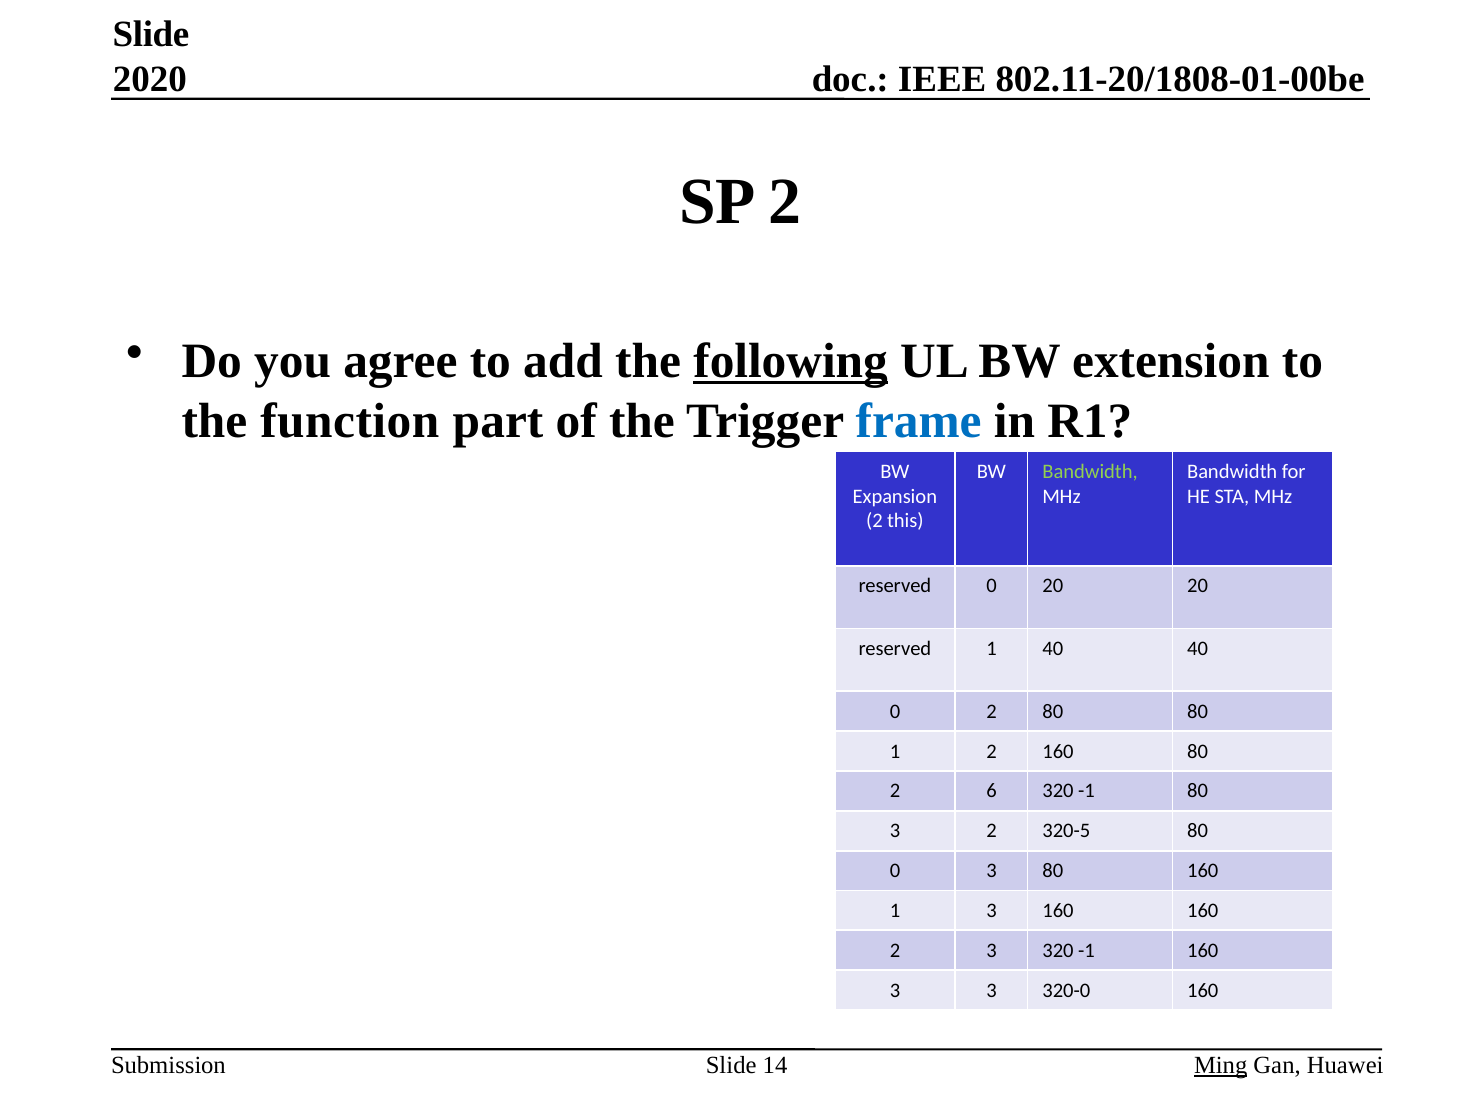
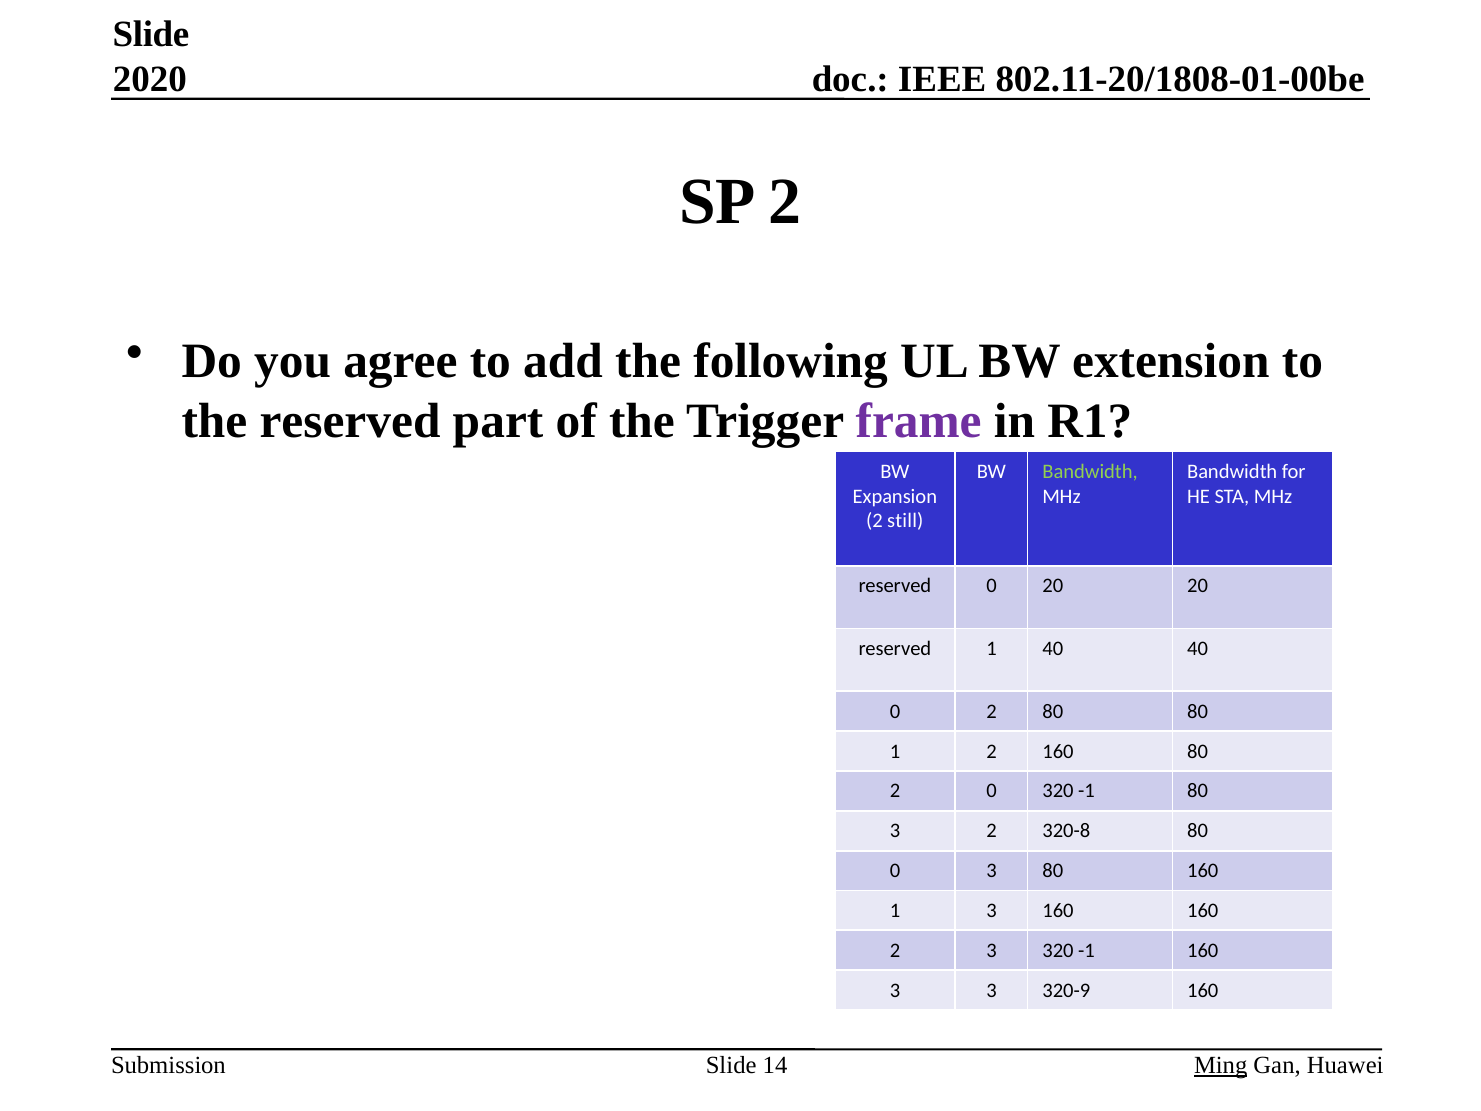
following underline: present -> none (791, 361)
the function: function -> reserved (350, 421)
frame colour: blue -> purple (919, 421)
this: this -> still (905, 521)
2 6: 6 -> 0 (991, 791)
320-5: 320-5 -> 320-8 (1066, 831)
320-0: 320-0 -> 320-9 (1066, 990)
